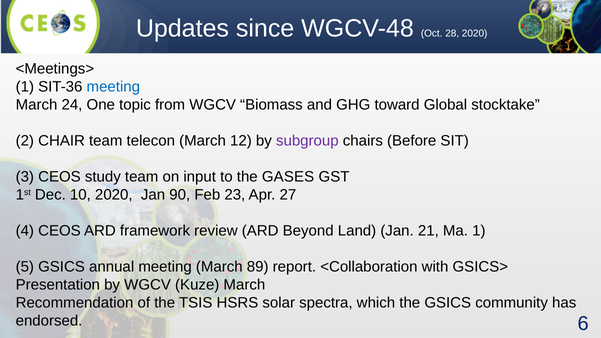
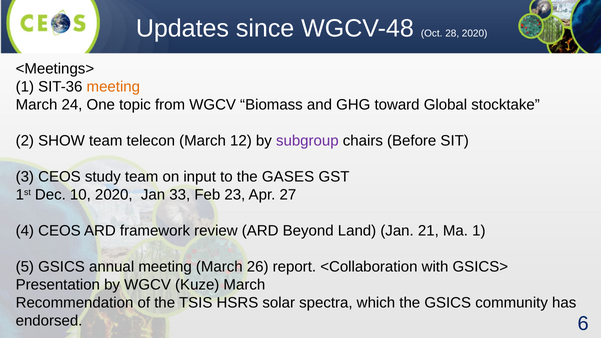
meeting colour: blue -> orange (113, 87)
CHAIR: CHAIR -> SHOW (62, 141)
90: 90 -> 33 (180, 195)
89: 89 -> 26 (258, 267)
